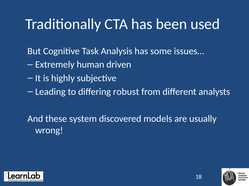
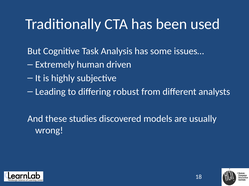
system: system -> studies (83, 119)
